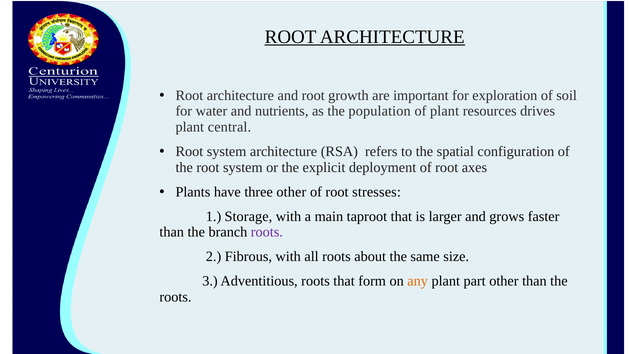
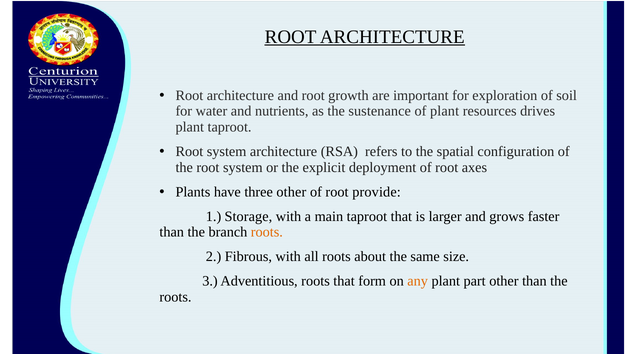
population: population -> sustenance (380, 111)
plant central: central -> taproot (230, 127)
stresses: stresses -> provide (377, 192)
roots colour: purple -> orange (267, 232)
